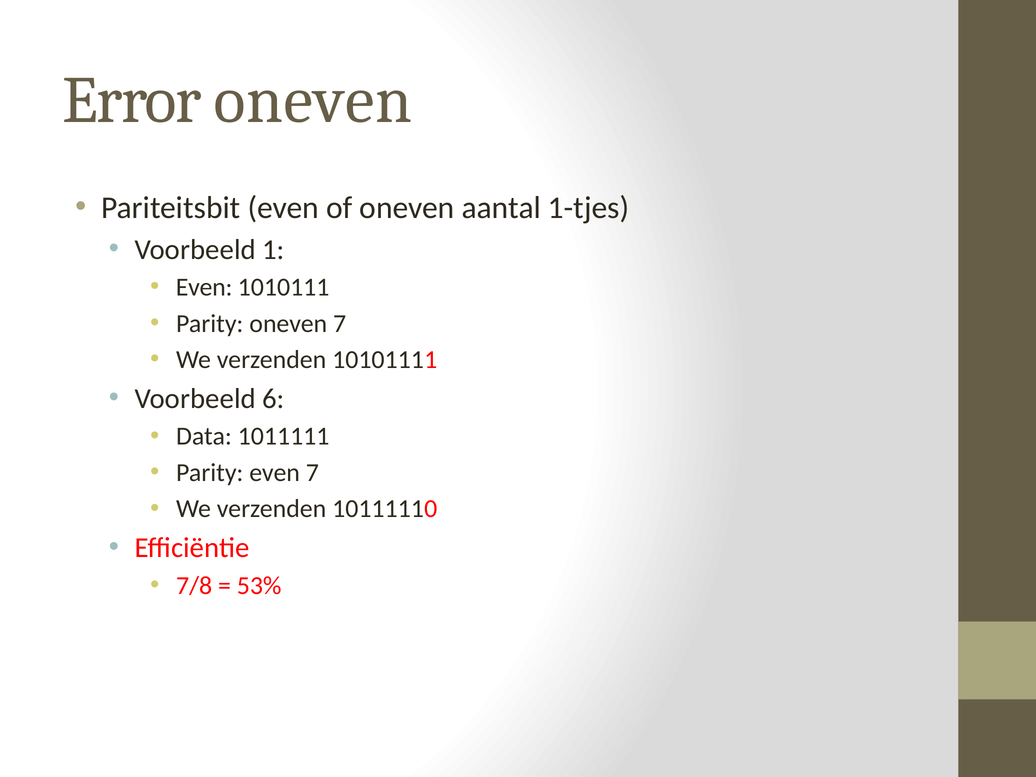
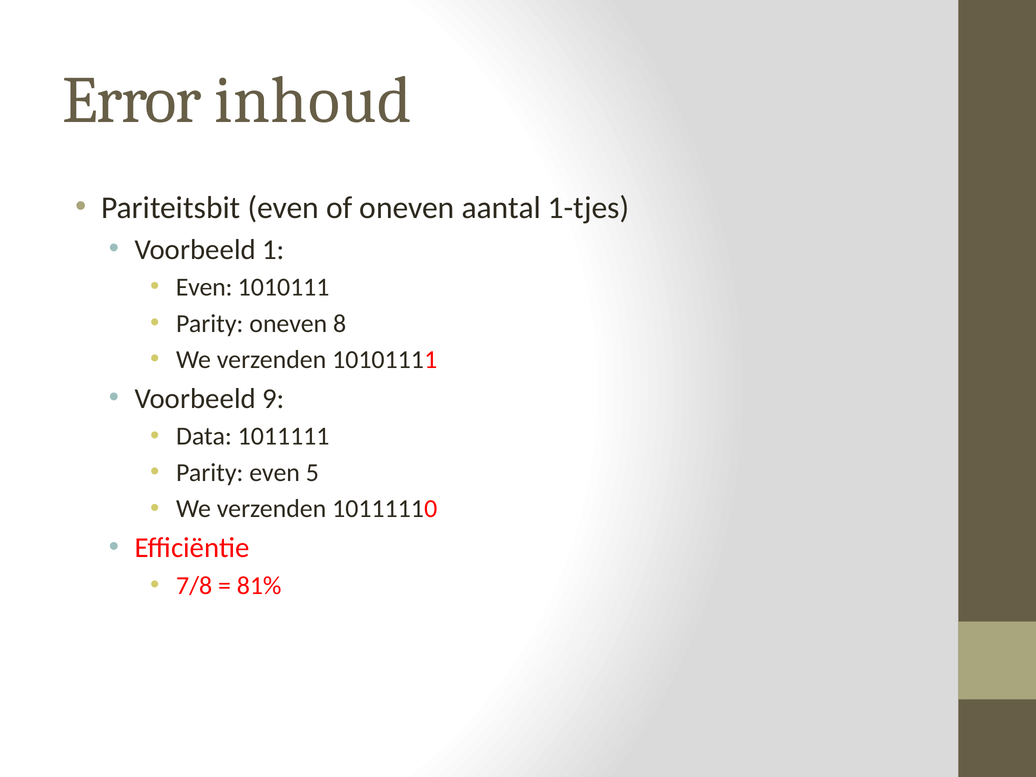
Error oneven: oneven -> inhoud (313, 100)
oneven 7: 7 -> 8 (340, 324)
6: 6 -> 9 (273, 399)
even 7: 7 -> 5 (312, 473)
53%: 53% -> 81% (259, 586)
